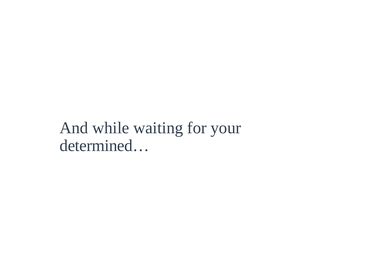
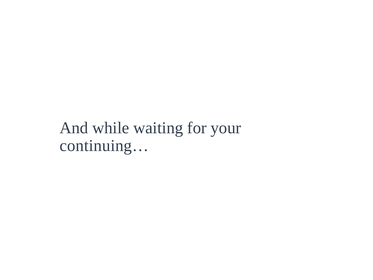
determined…: determined… -> continuing… (104, 146)
